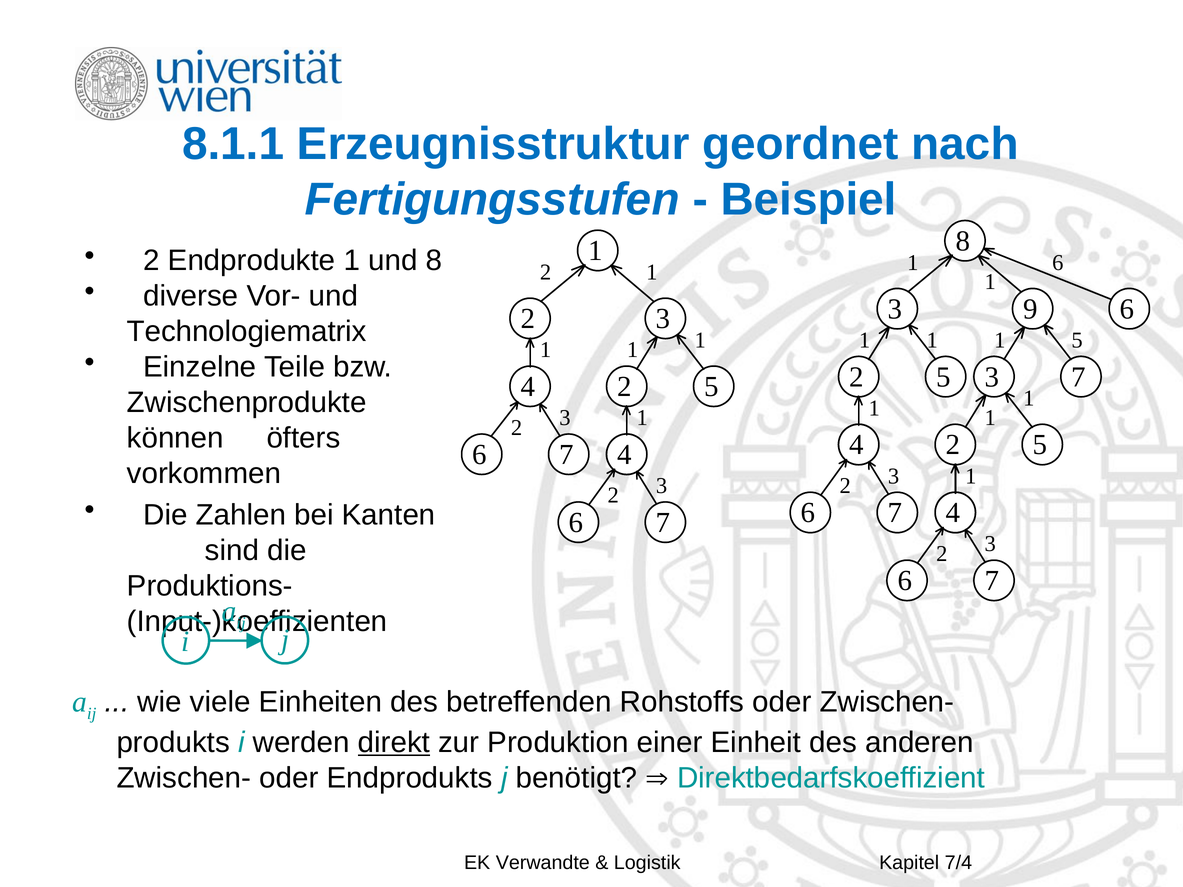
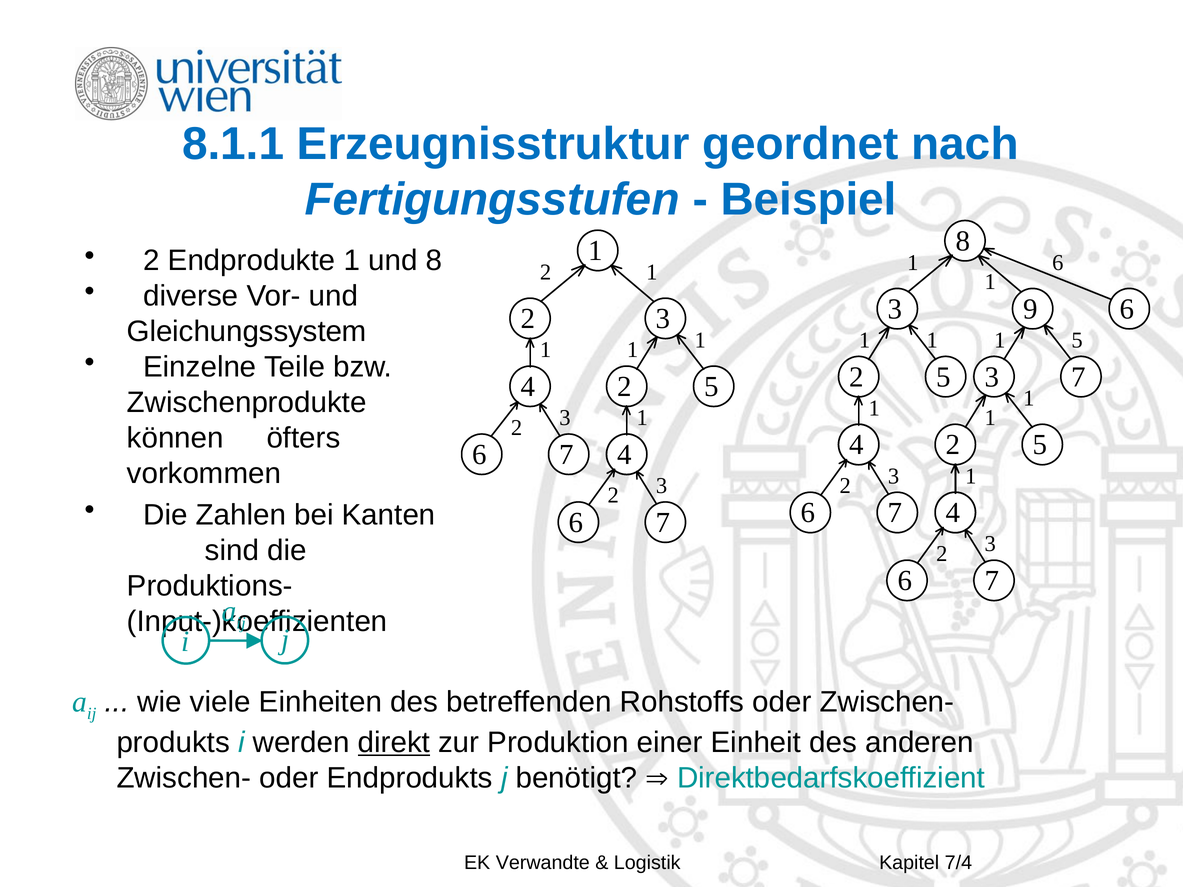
Technologiematrix: Technologiematrix -> Gleichungssystem (247, 332)
